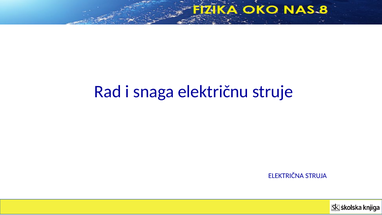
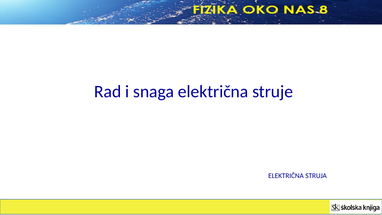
snaga električnu: električnu -> električna (213, 92)
